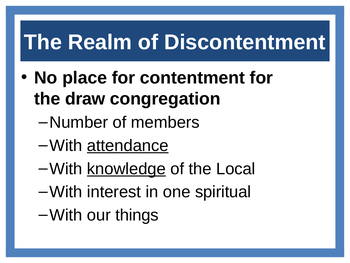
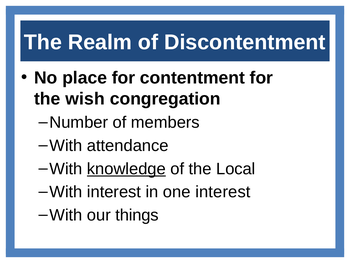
draw: draw -> wish (85, 99)
attendance underline: present -> none (128, 145)
one spiritual: spiritual -> interest (223, 192)
